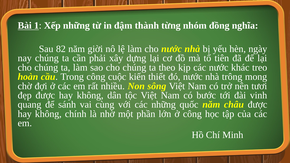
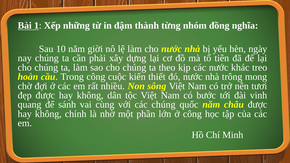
82: 82 -> 10 (61, 49)
các những: những -> chúng (164, 105)
